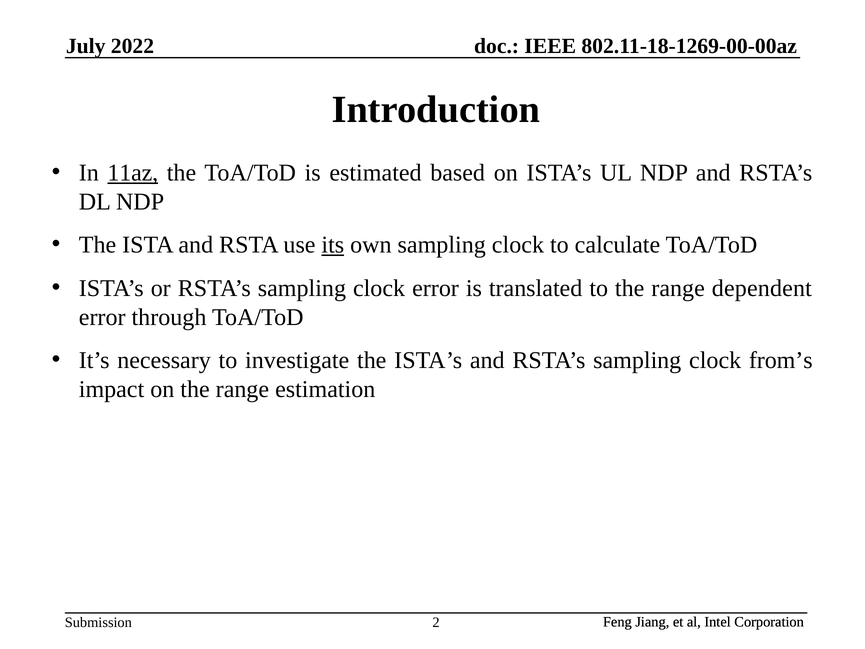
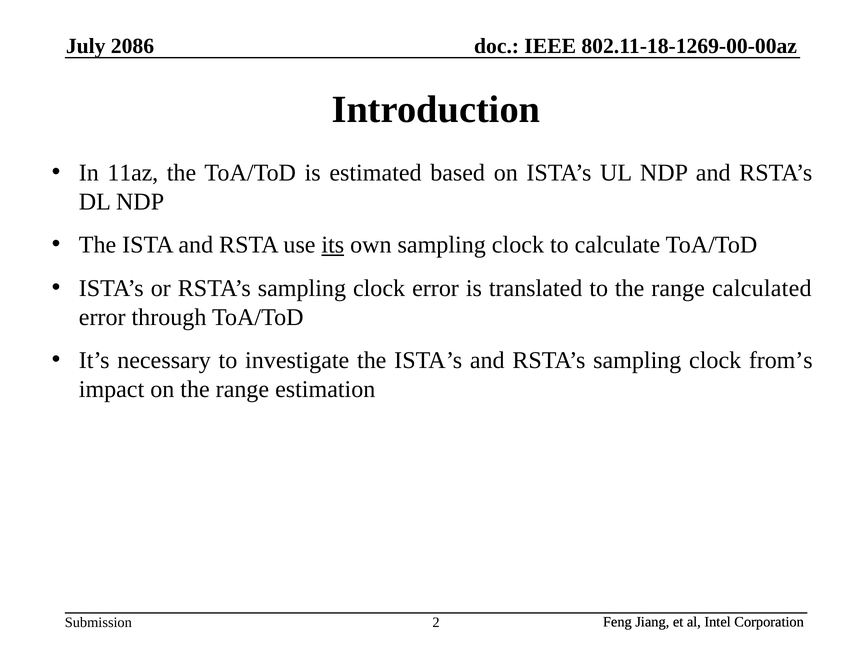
2022: 2022 -> 2086 (132, 46)
11az underline: present -> none (133, 173)
dependent: dependent -> calculated (762, 288)
